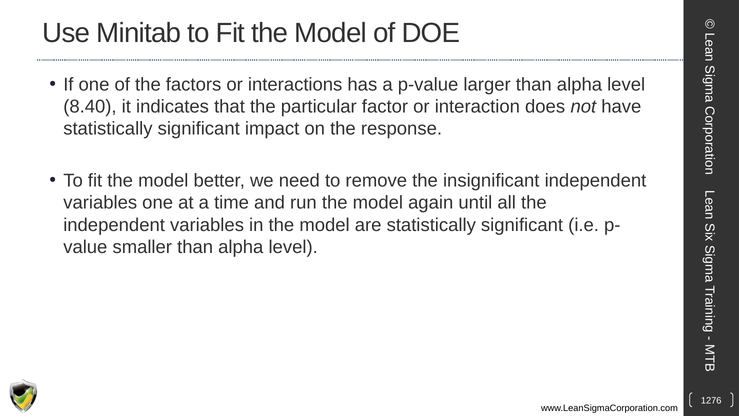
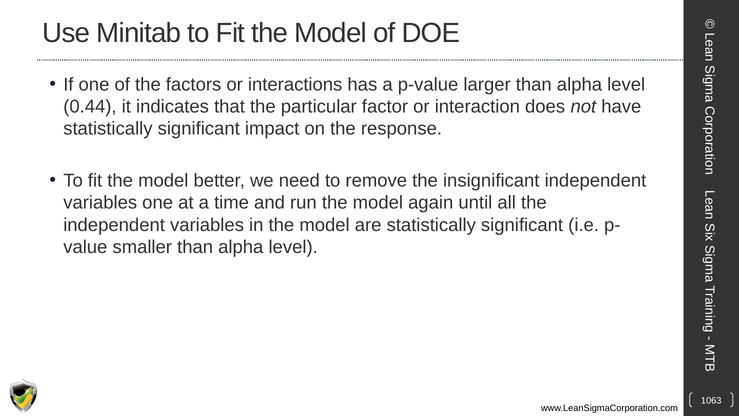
8.40: 8.40 -> 0.44 (90, 107)
1276: 1276 -> 1063 (711, 400)
